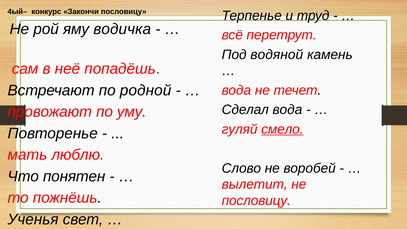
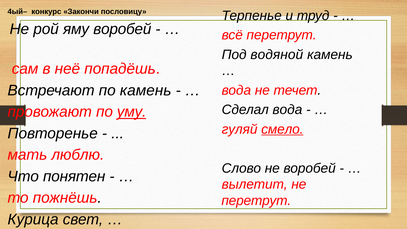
яму водичка: водичка -> воробей (122, 29)
по родной: родной -> камень (146, 90)
уму underline: none -> present (132, 112)
пословицу: пословицу -> перетрут (256, 201)
Ученья: Ученья -> Курица (33, 219)
